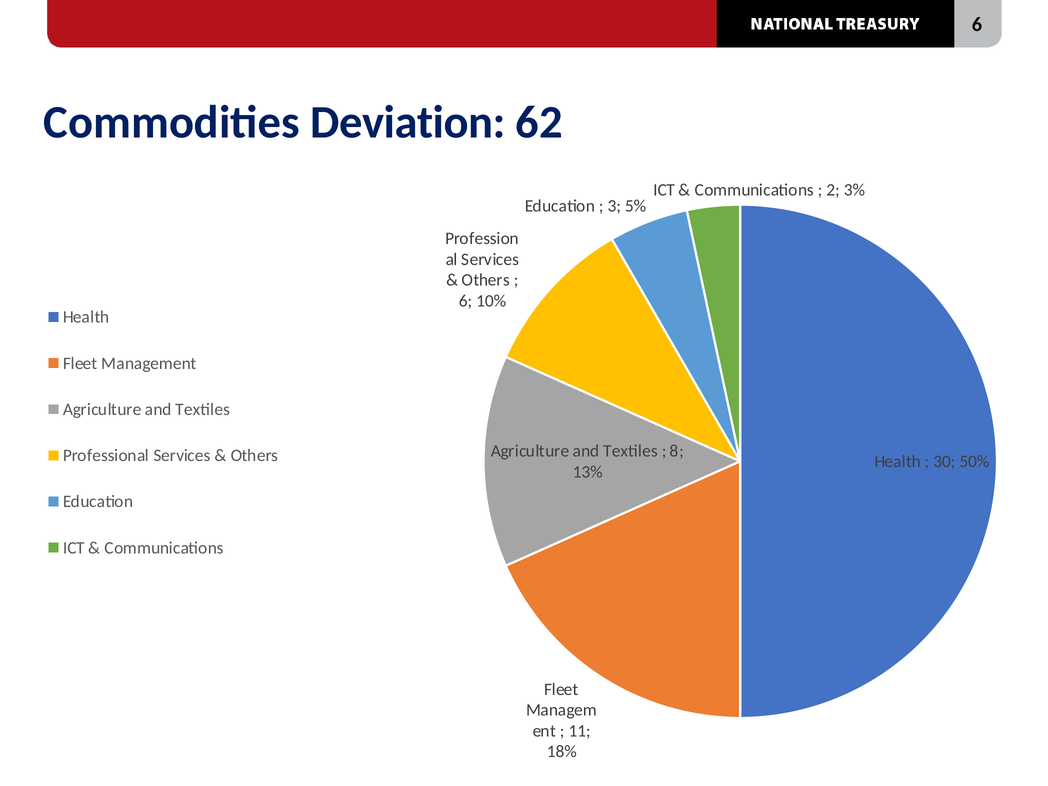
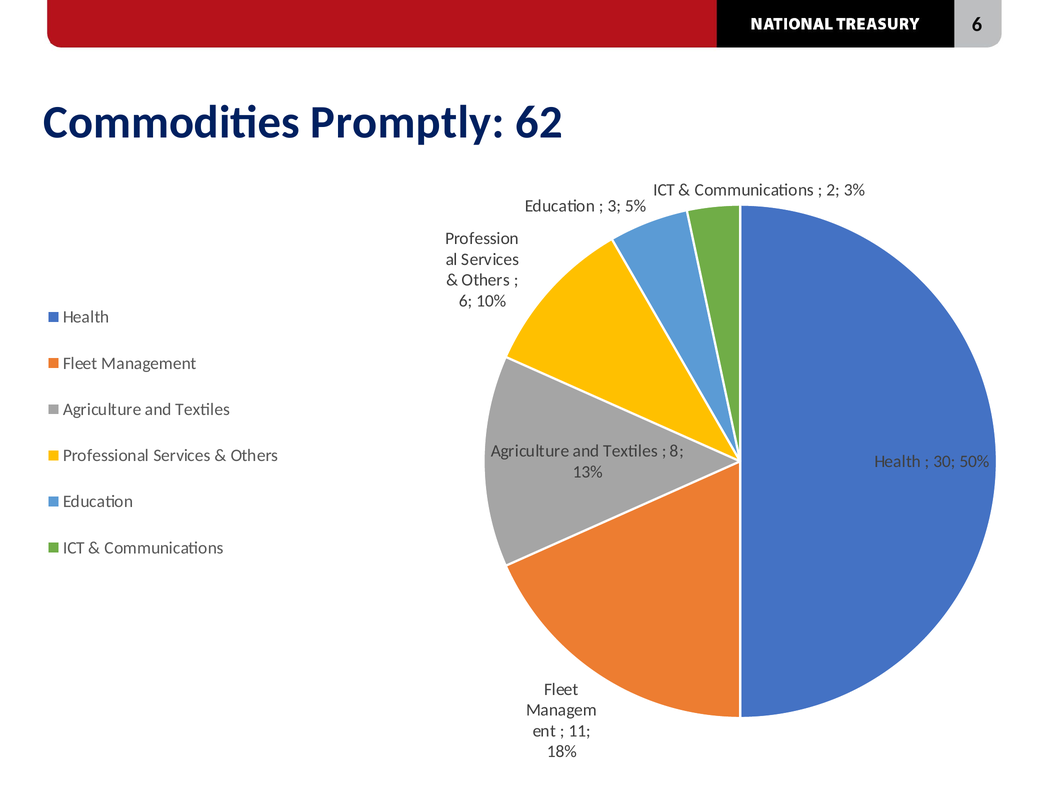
Deviation: Deviation -> Promptly (408, 122)
